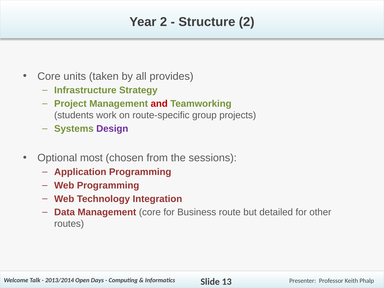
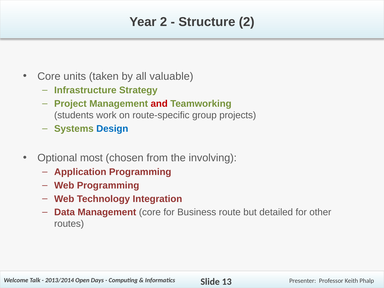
provides: provides -> valuable (171, 76)
Design colour: purple -> blue (112, 129)
sessions: sessions -> involving (213, 158)
